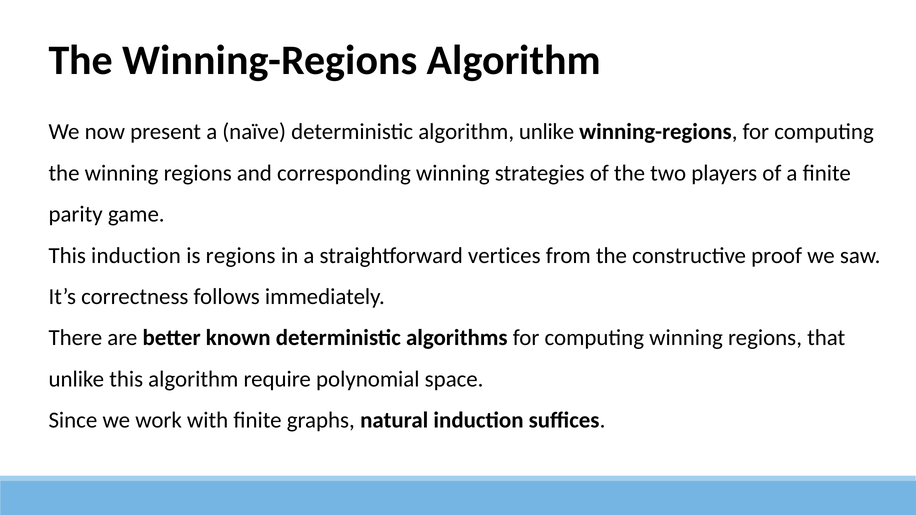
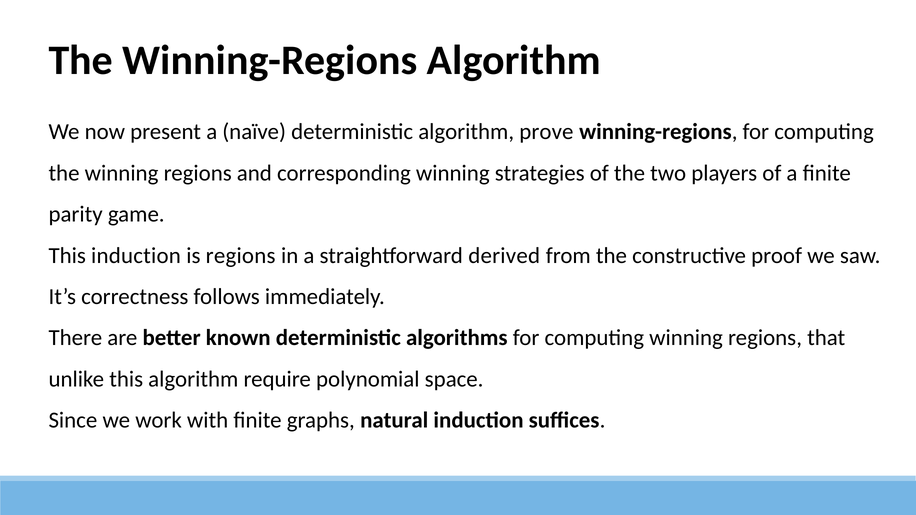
algorithm unlike: unlike -> prove (546, 132)
vertices: vertices -> derived (504, 256)
